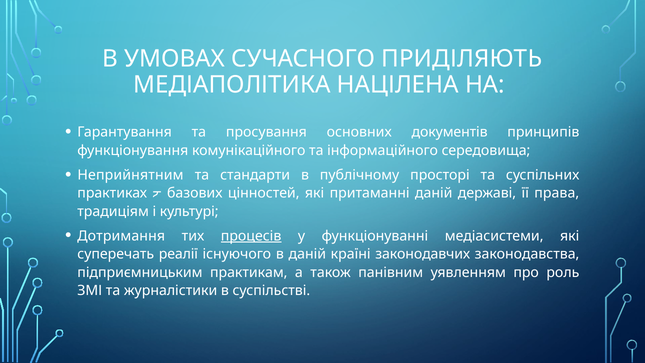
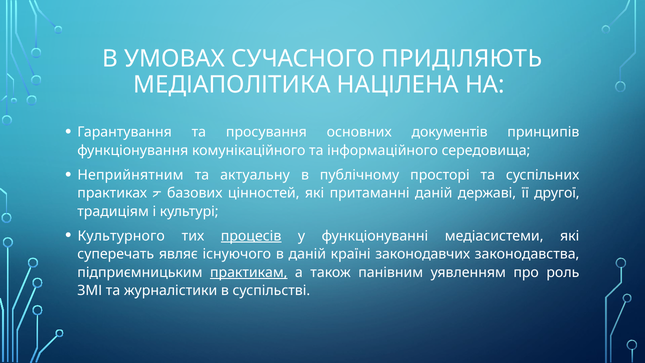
стандарти: стандарти -> актуальну (255, 175)
права: права -> другої (557, 193)
Дотримання: Дотримання -> Культурного (121, 236)
реалії: реалії -> являє (178, 254)
практикам underline: none -> present (249, 272)
